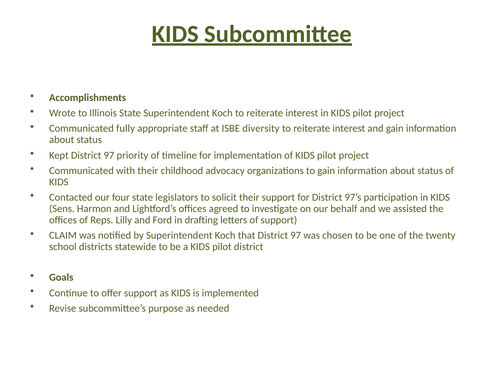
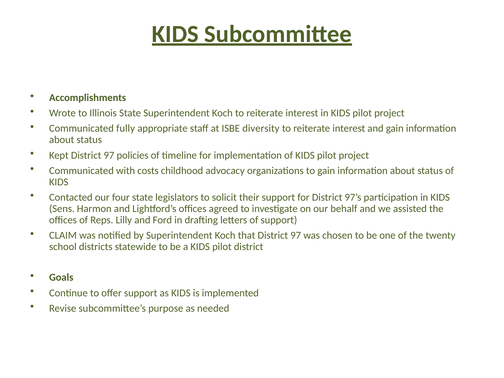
priority: priority -> policies (133, 155)
with their: their -> costs (148, 171)
